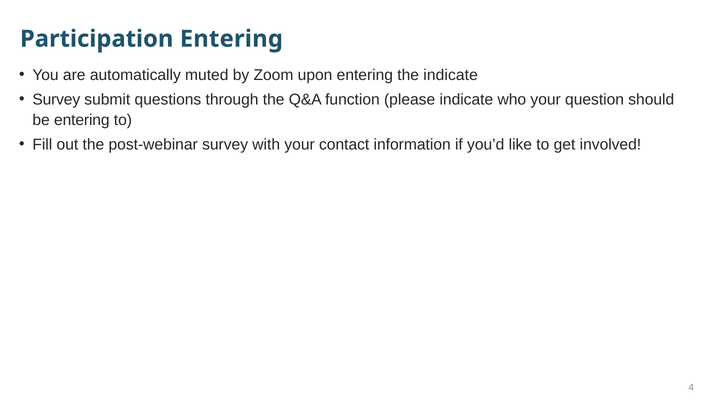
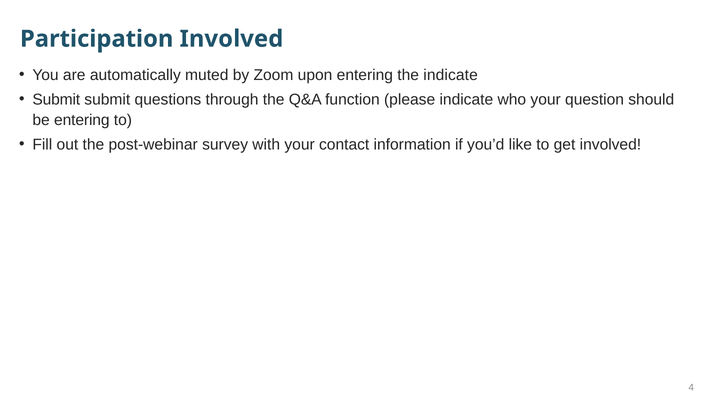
Participation Entering: Entering -> Involved (231, 39)
Survey: Survey -> Submit (56, 100)
